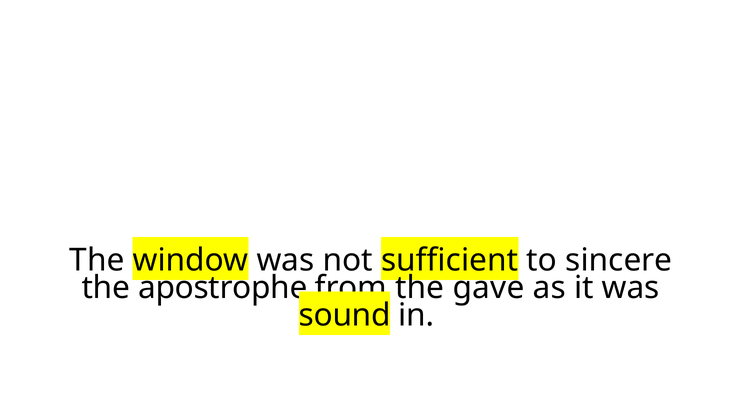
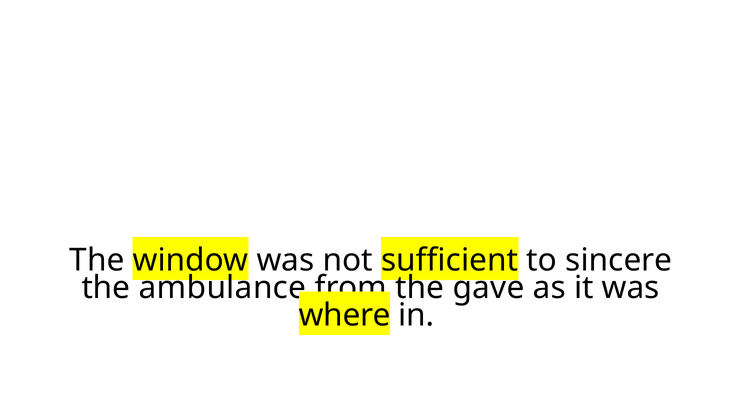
apostrophe: apostrophe -> ambulance (223, 287)
sound: sound -> where (345, 315)
